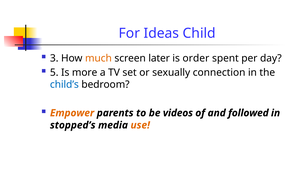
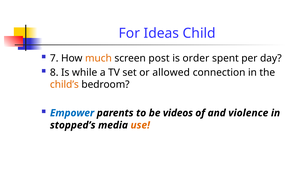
3: 3 -> 7 (54, 58)
later: later -> post (159, 58)
5: 5 -> 8 (54, 72)
more: more -> while (85, 72)
sexually: sexually -> allowed (171, 72)
child’s colour: blue -> orange (64, 84)
Empower colour: orange -> blue (72, 113)
followed: followed -> violence (248, 113)
